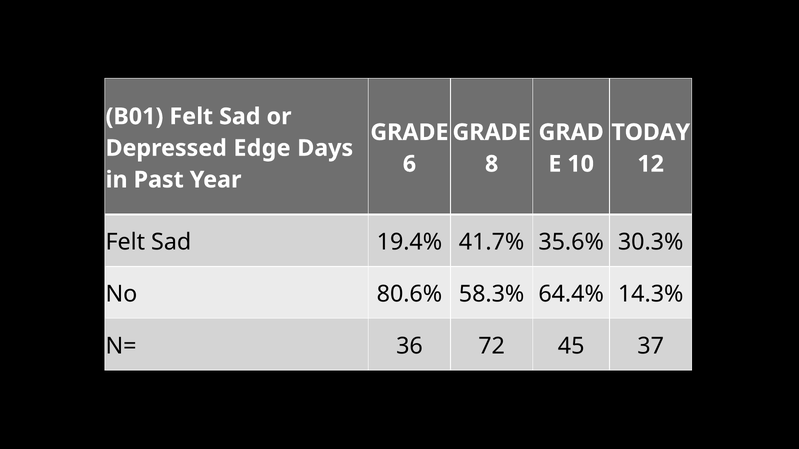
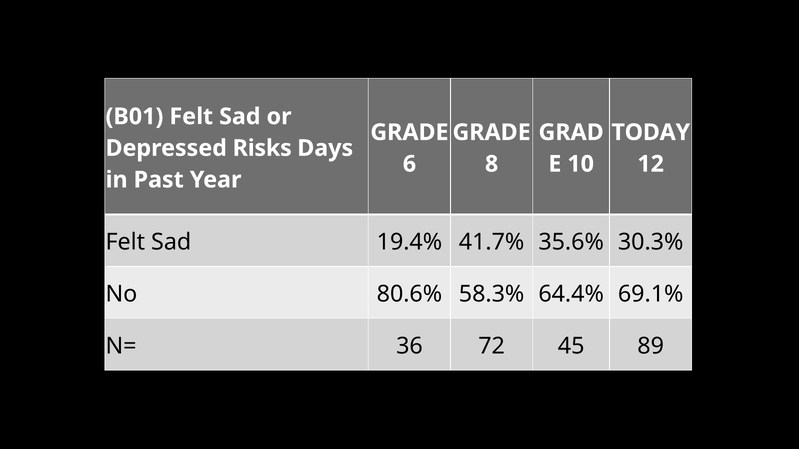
Edge: Edge -> Risks (262, 148)
14.3%: 14.3% -> 69.1% (651, 294)
37: 37 -> 89 (651, 346)
